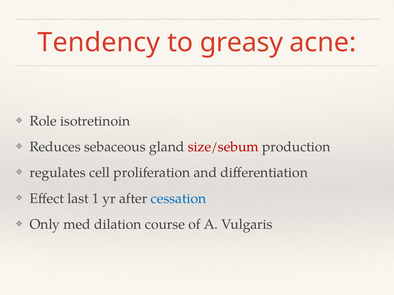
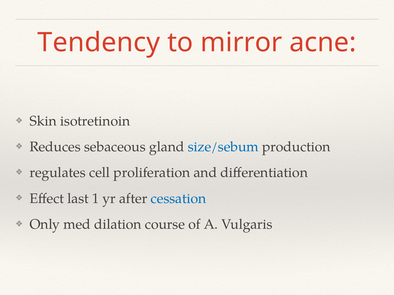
greasy: greasy -> mirror (241, 43)
Role: Role -> Skin (43, 121)
size/sebum colour: red -> blue (223, 147)
